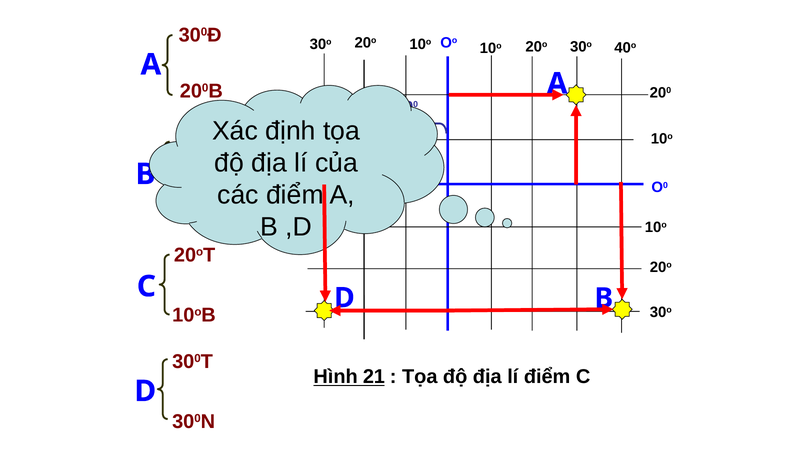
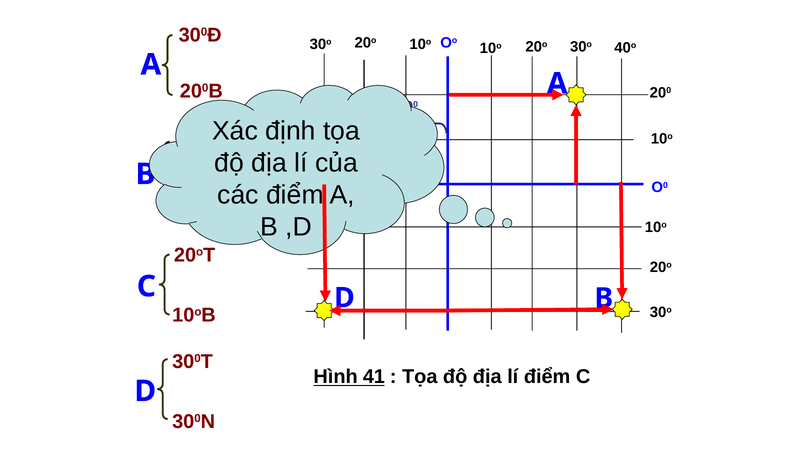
21: 21 -> 41 (374, 377)
